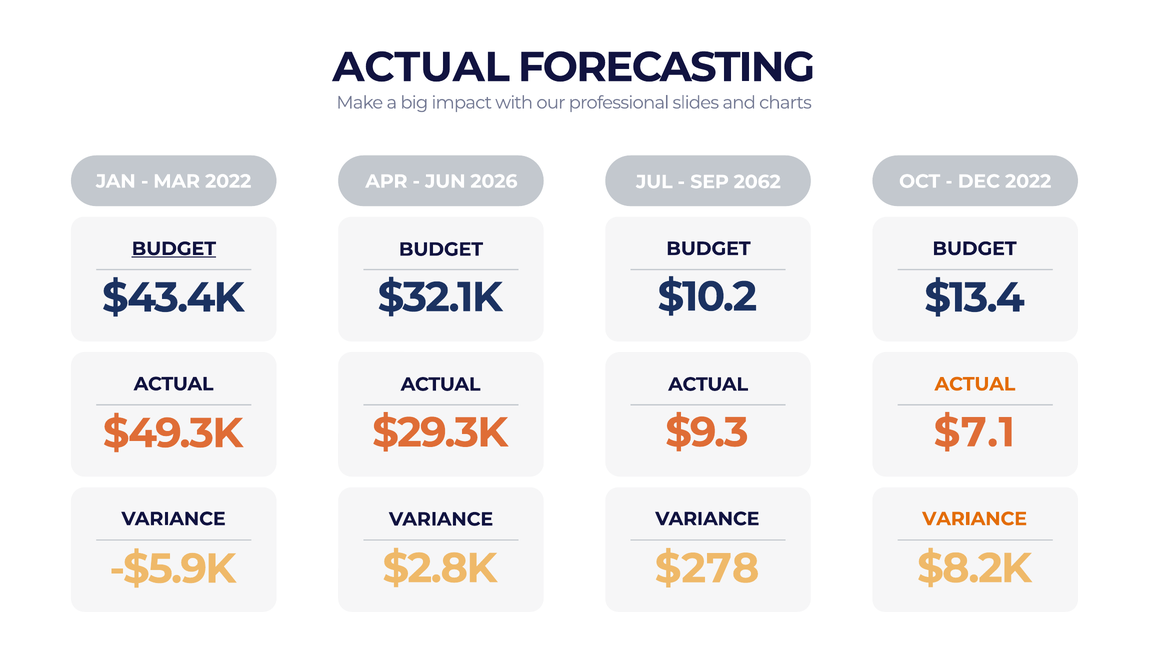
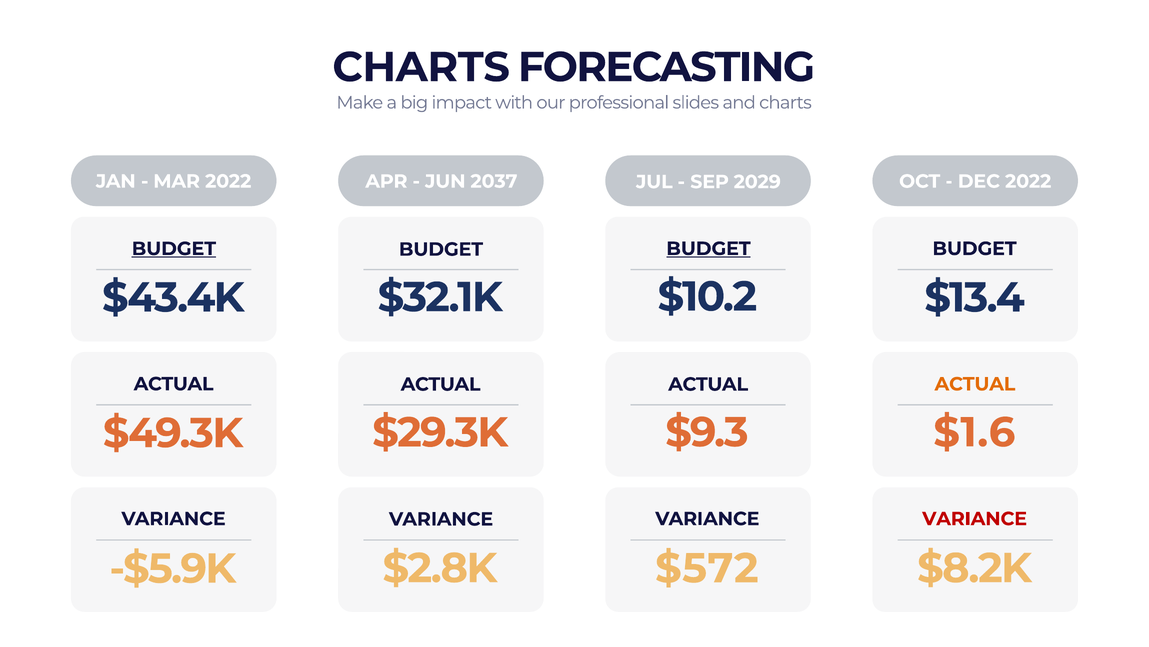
ACTUAL: ACTUAL -> CHARTS (421, 67)
2026: 2026 -> 2037 (494, 181)
2062: 2062 -> 2029 (757, 182)
BUDGET underline: none -> present (708, 249)
$7.1: $7.1 -> $1.6 (974, 432)
VARIANCE colour: orange -> red (975, 518)
$278: $278 -> $572 (707, 568)
